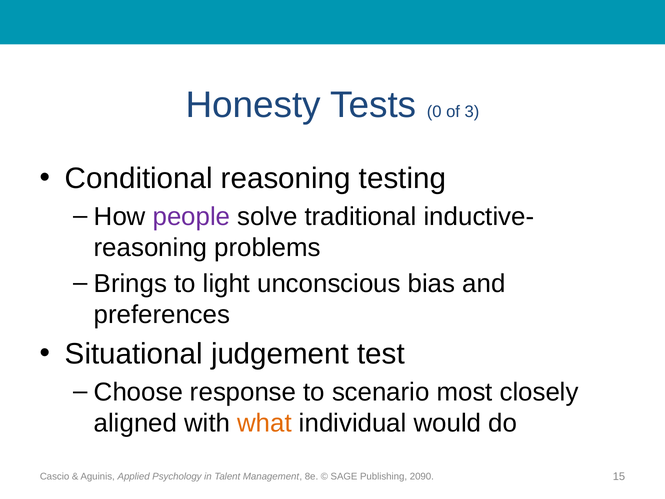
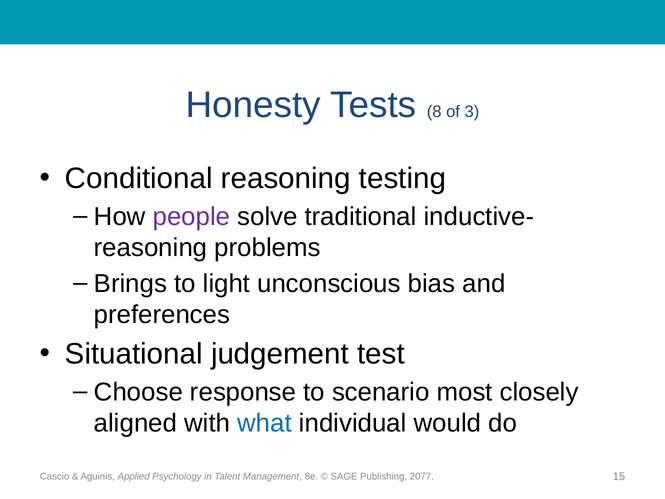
0: 0 -> 8 (434, 112)
what colour: orange -> blue (265, 423)
2090: 2090 -> 2077 (422, 476)
